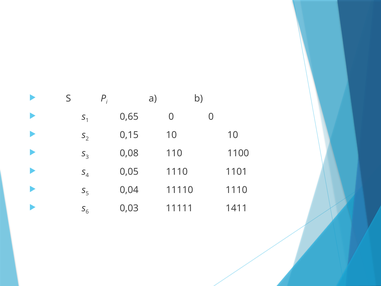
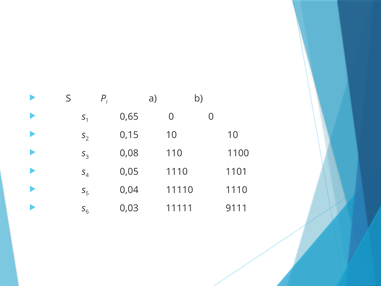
1411: 1411 -> 9111 (236, 208)
